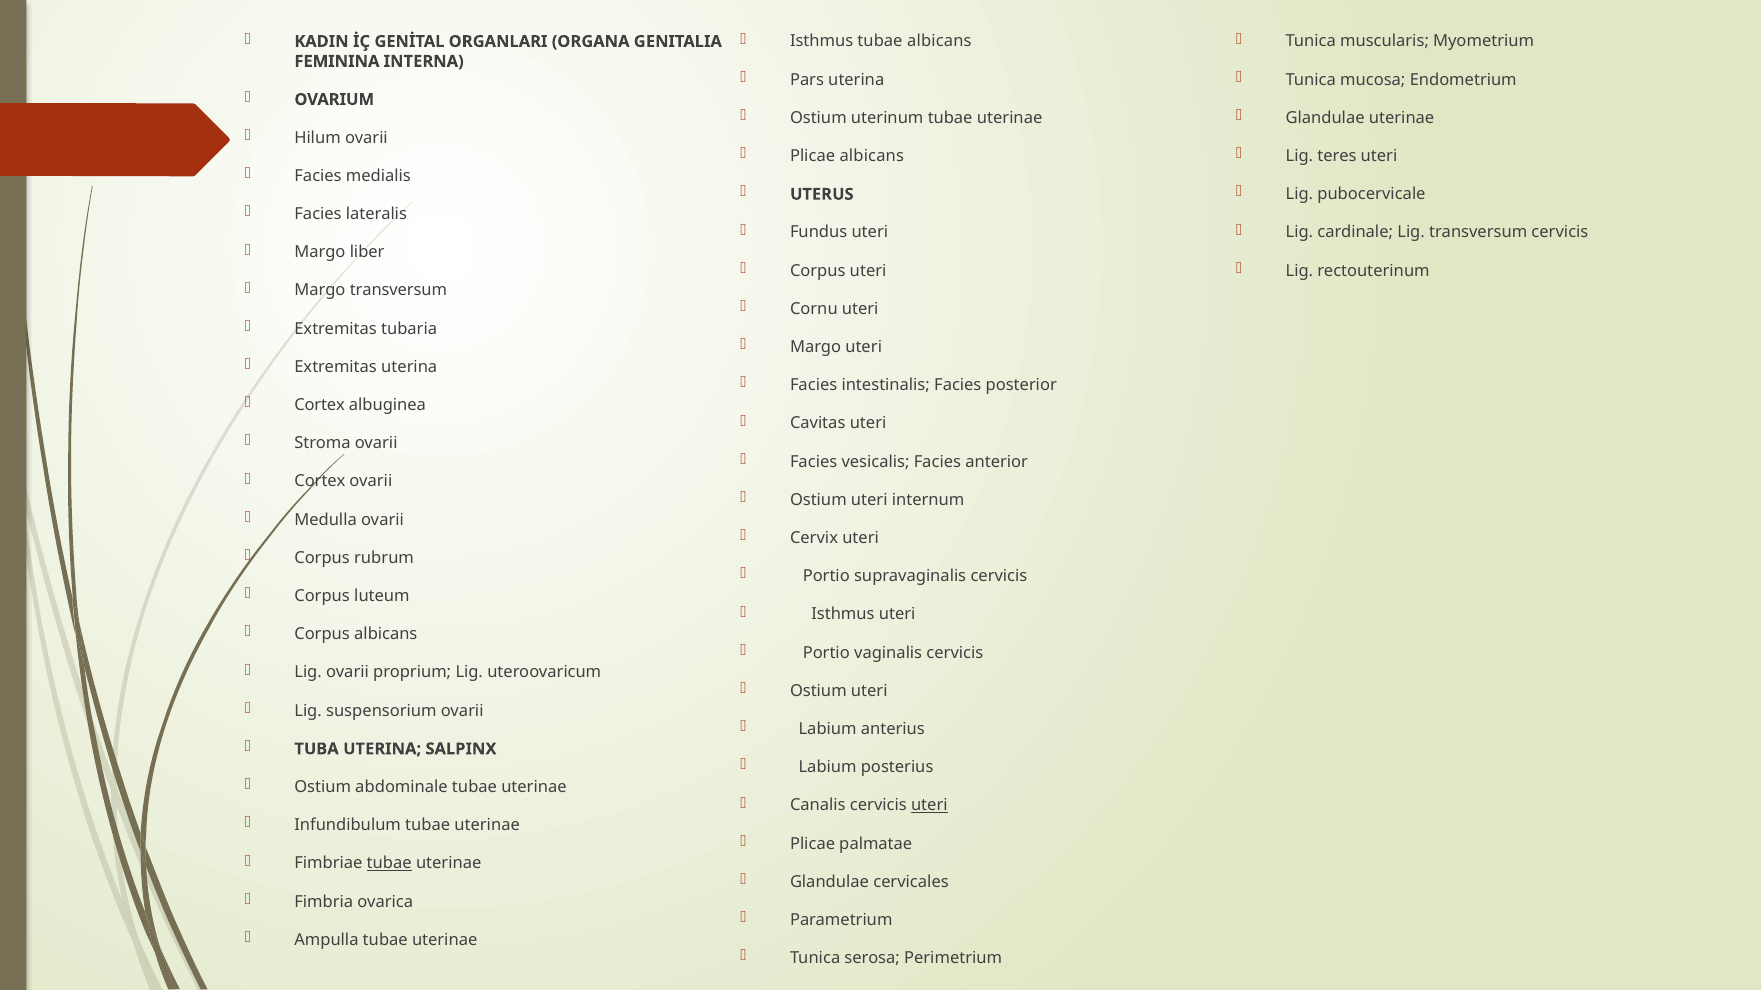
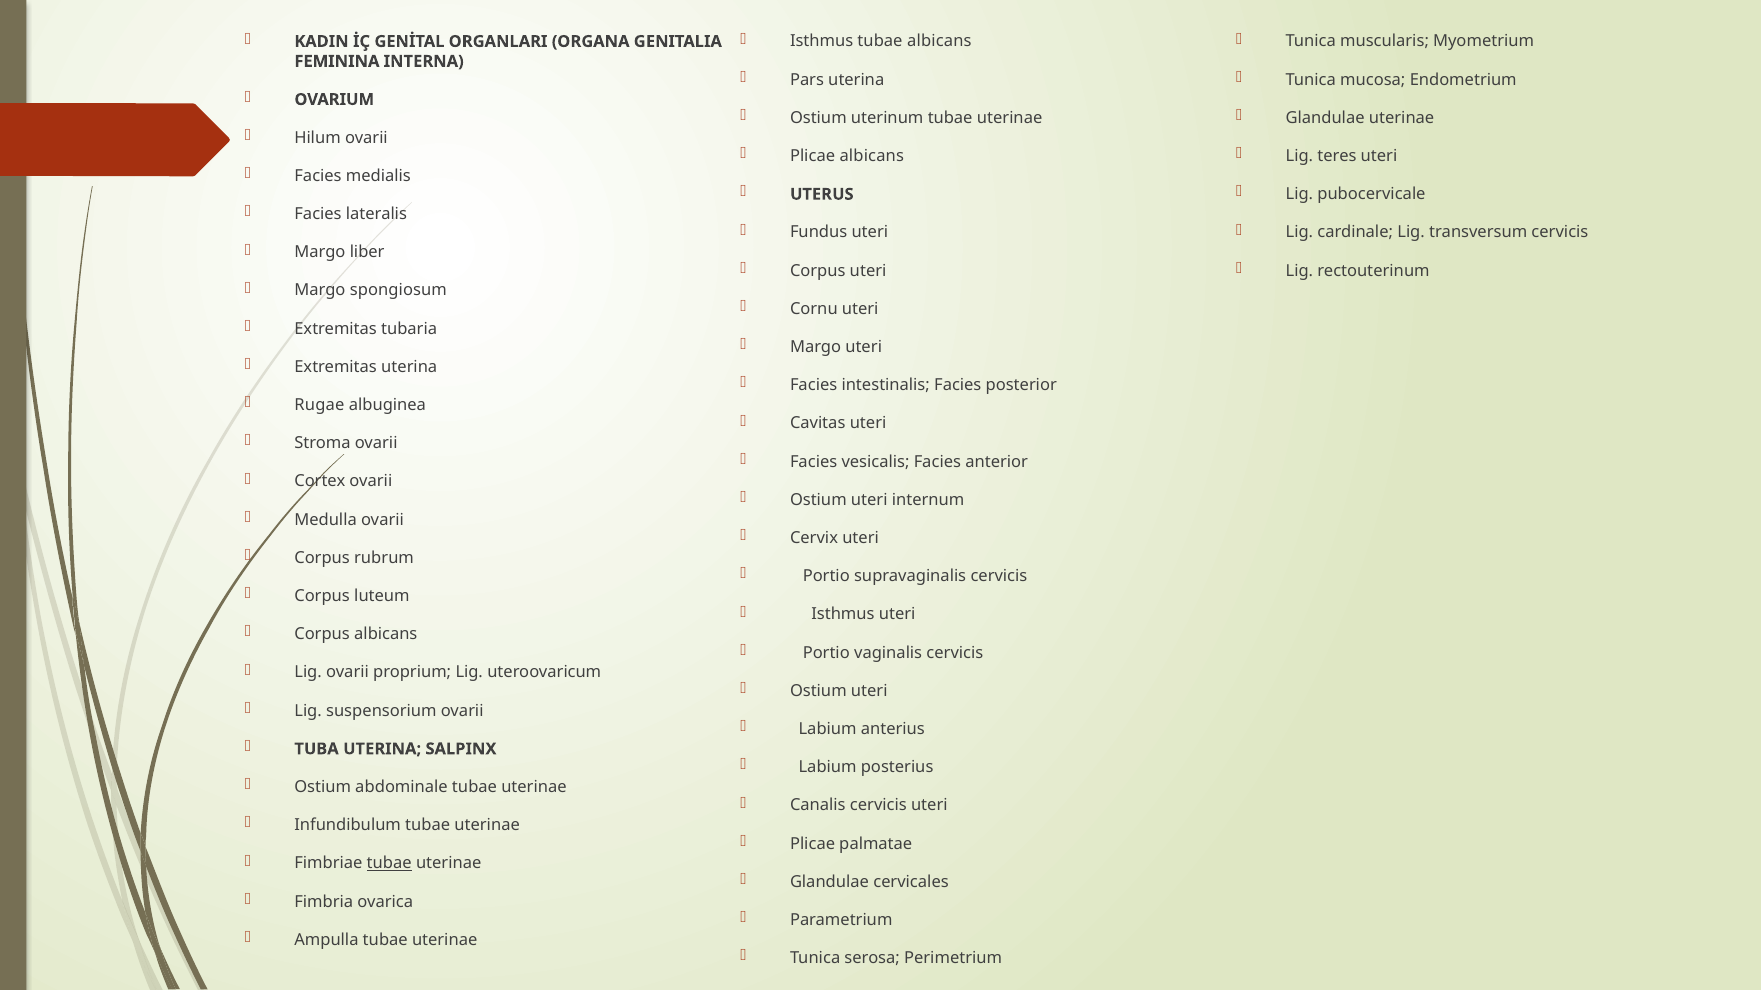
Margo transversum: transversum -> spongiosum (398, 291)
Cortex: Cortex -> Rugae (319, 405)
uteri underline: present -> none (929, 806)
